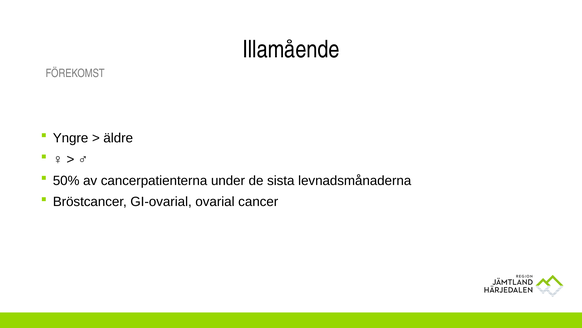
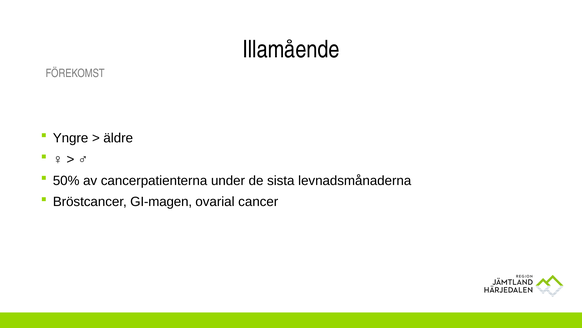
GI-ovarial: GI-ovarial -> GI-magen (161, 202)
